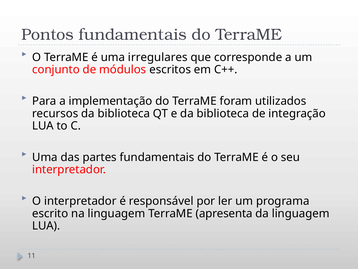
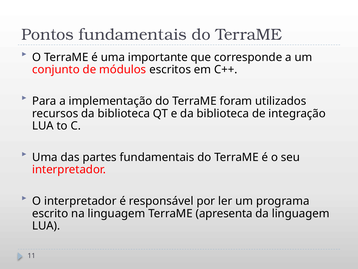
irregulares: irregulares -> importante (158, 57)
